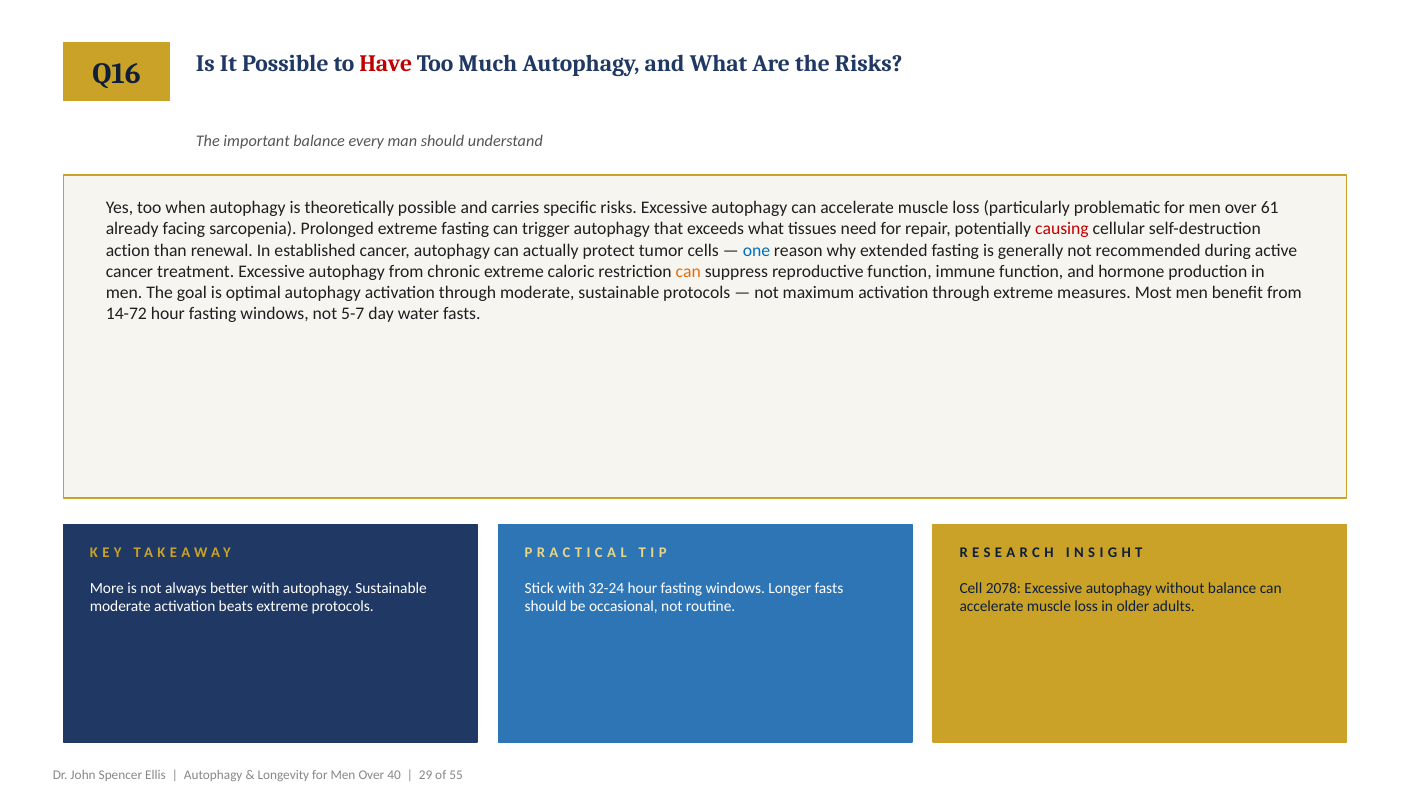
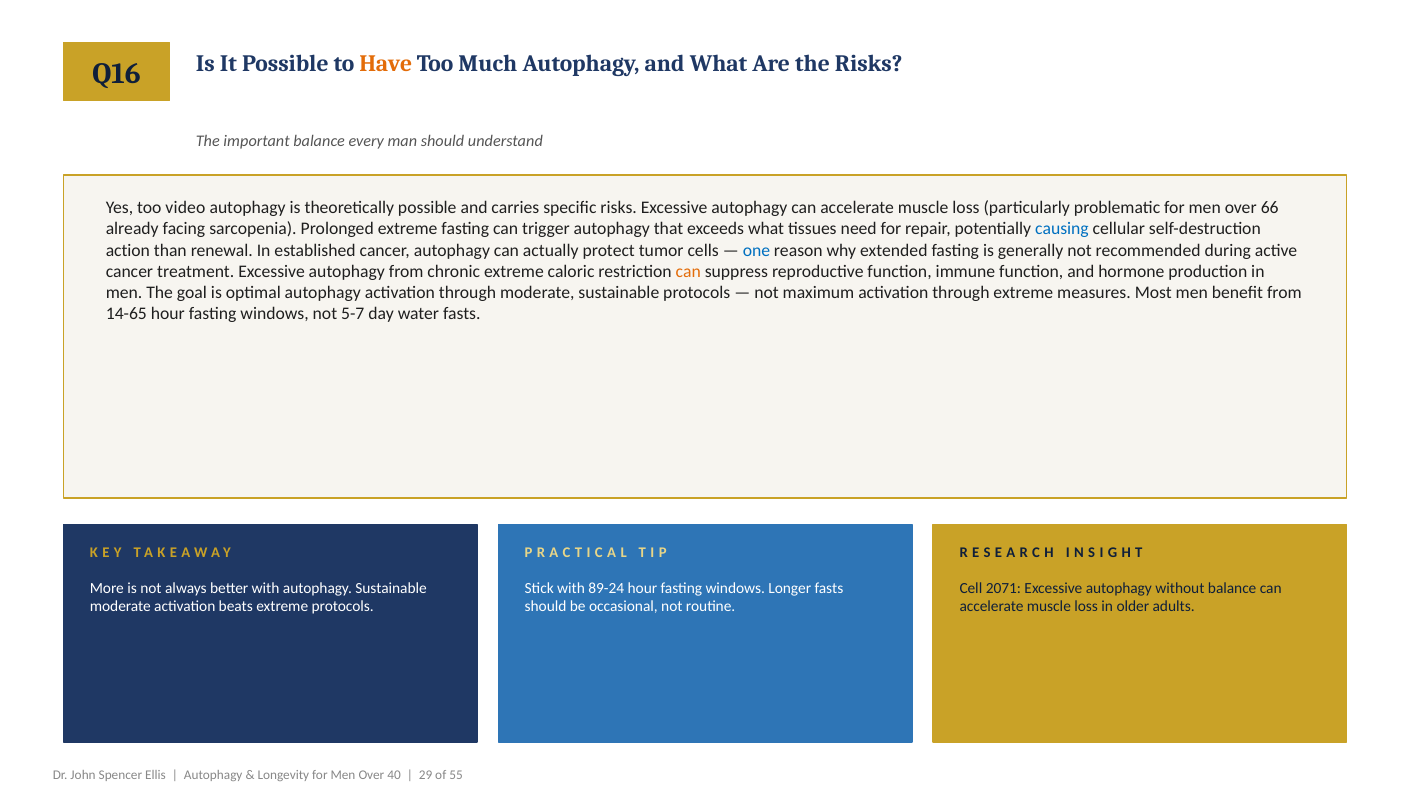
Have colour: red -> orange (386, 63)
when: when -> video (185, 208)
61: 61 -> 66 (1270, 208)
causing colour: red -> blue (1062, 229)
14-72: 14-72 -> 14-65 (126, 314)
32-24: 32-24 -> 89-24 (606, 588)
2078: 2078 -> 2071 (1003, 588)
